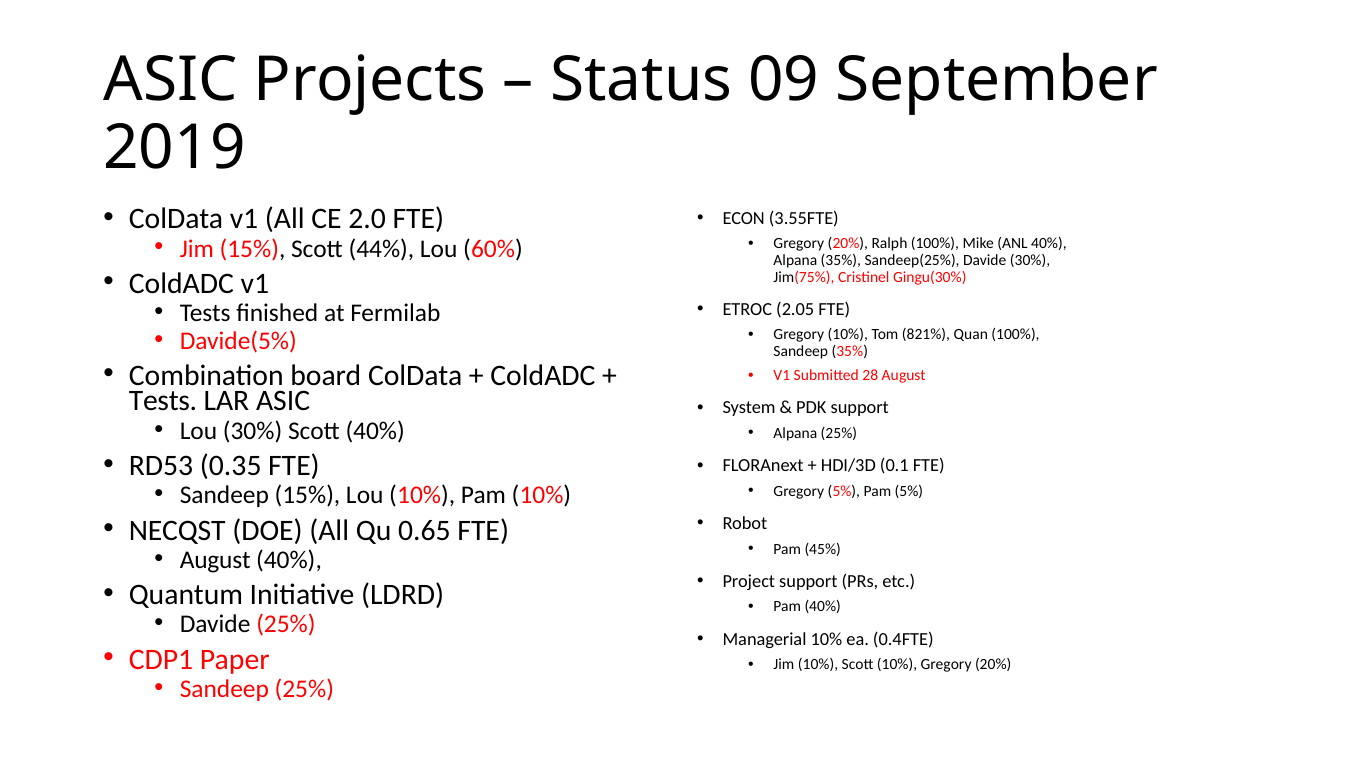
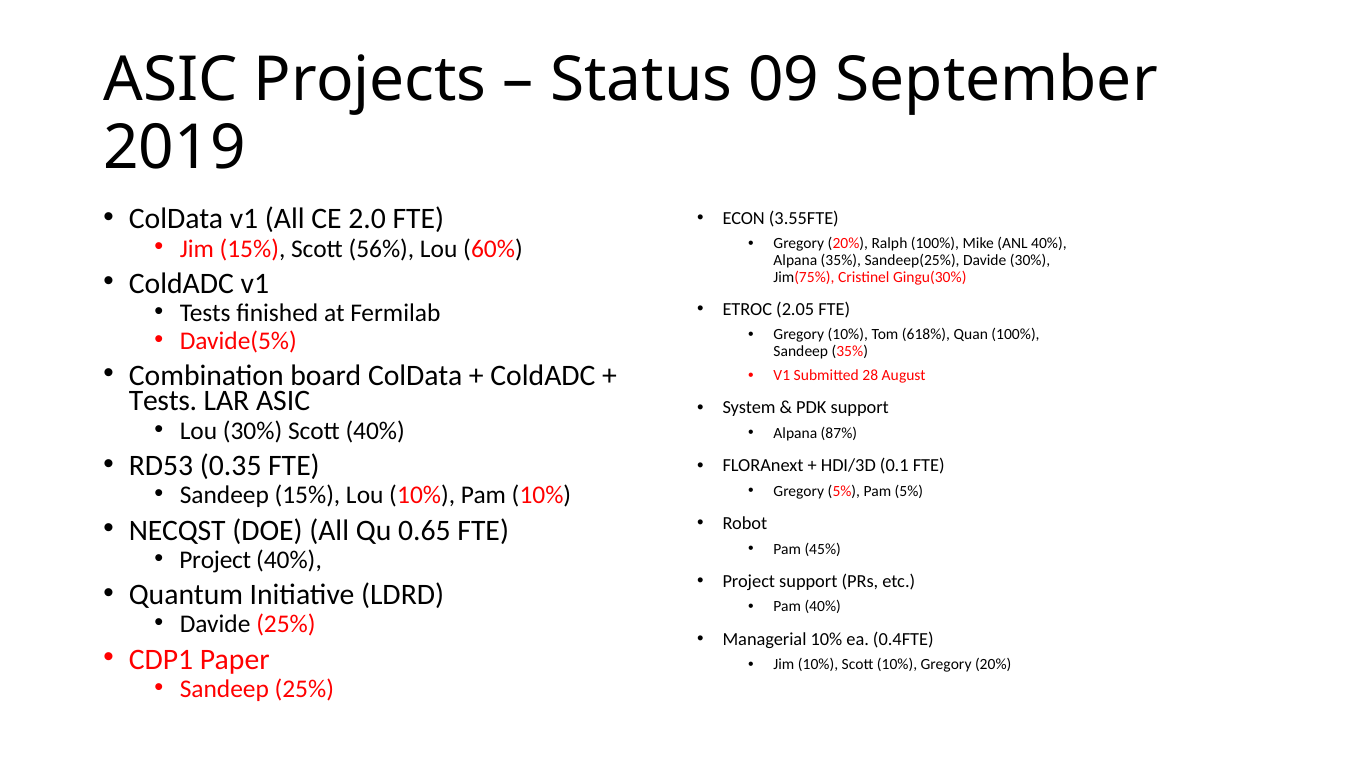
44%: 44% -> 56% (381, 249)
821%: 821% -> 618% (926, 335)
Alpana 25%: 25% -> 87% (839, 433)
August: August -> Project (215, 560)
